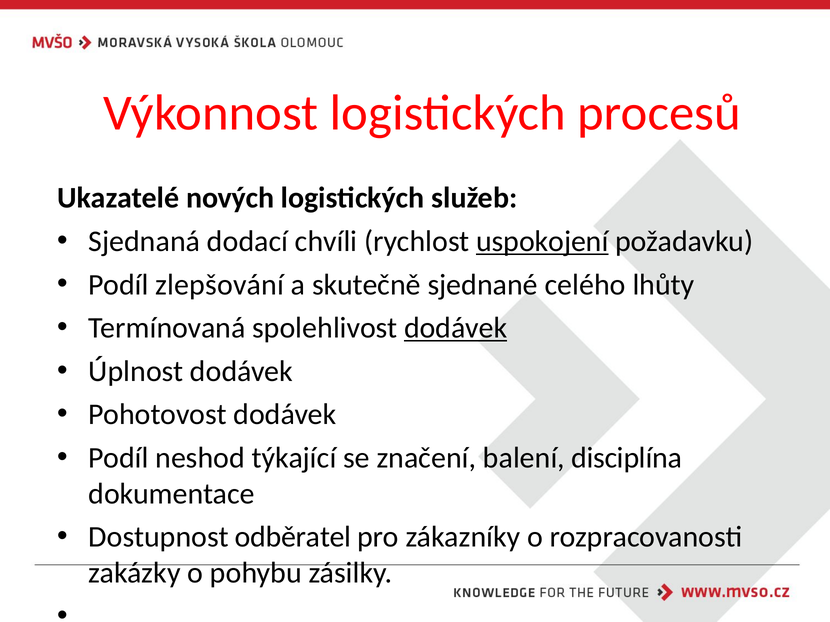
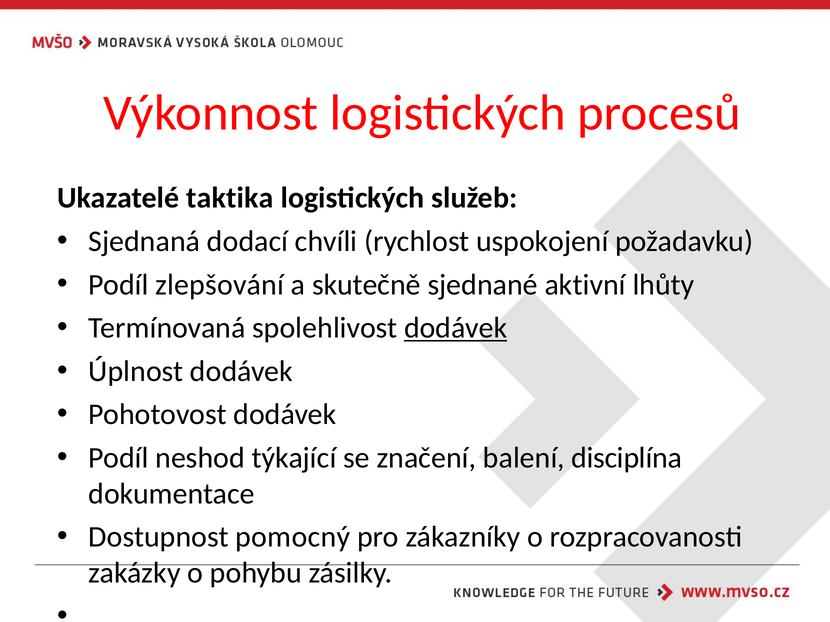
nových: nových -> taktika (230, 198)
uspokojení underline: present -> none (542, 242)
celého: celého -> aktivní (585, 285)
odběratel: odběratel -> pomocný (293, 537)
